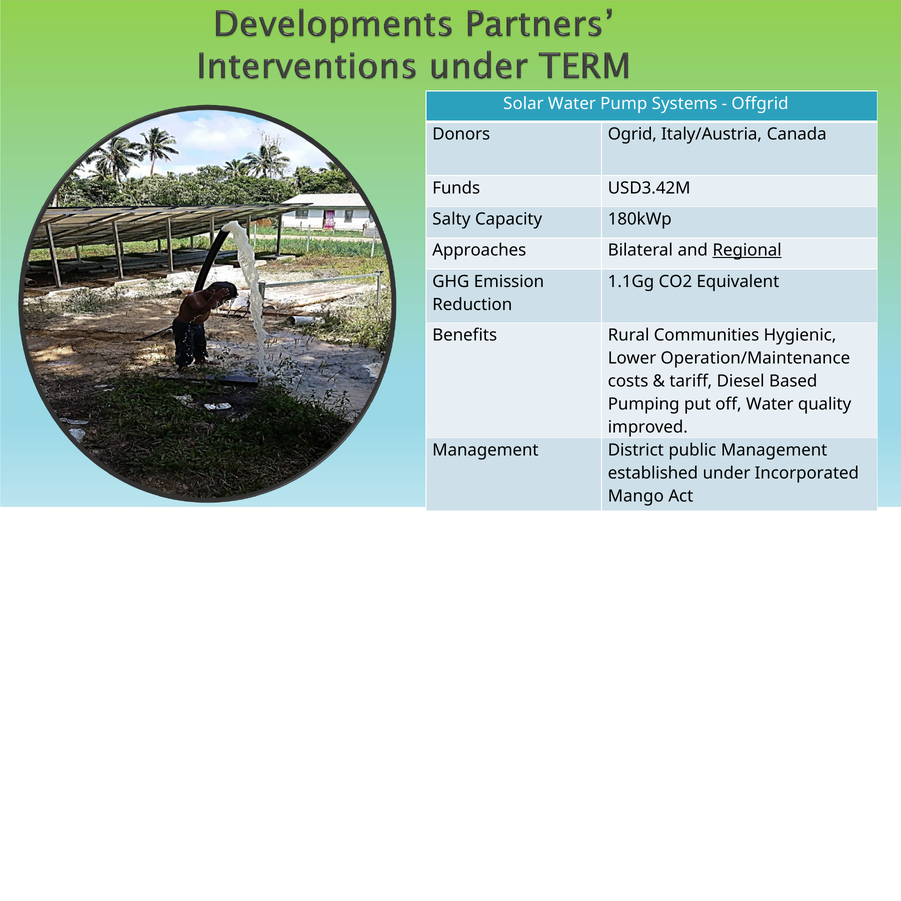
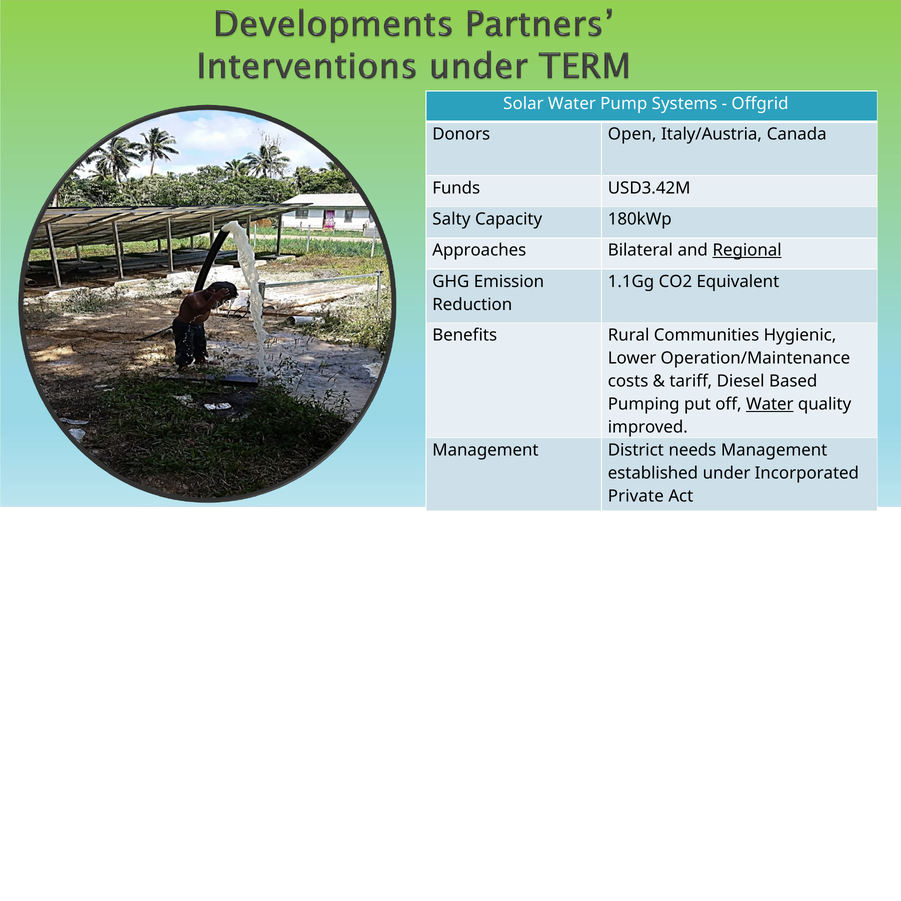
Ogrid: Ogrid -> Open (632, 134)
Water underline: none -> present (770, 404)
public: public -> needs (692, 450)
Mango: Mango -> Private (636, 496)
